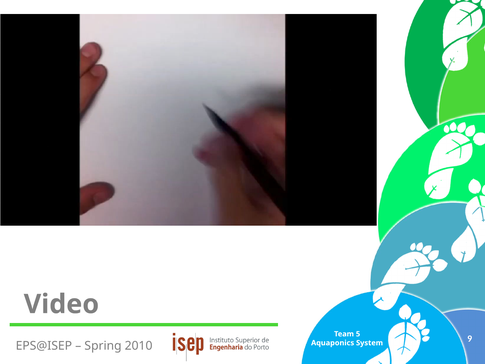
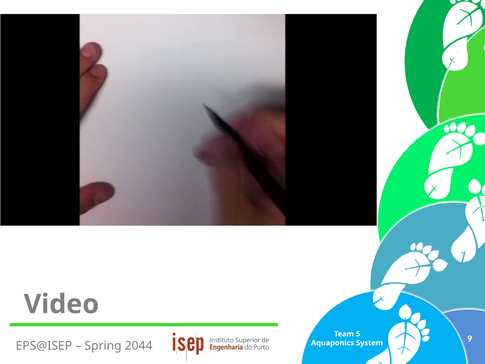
2010: 2010 -> 2044 (139, 346)
